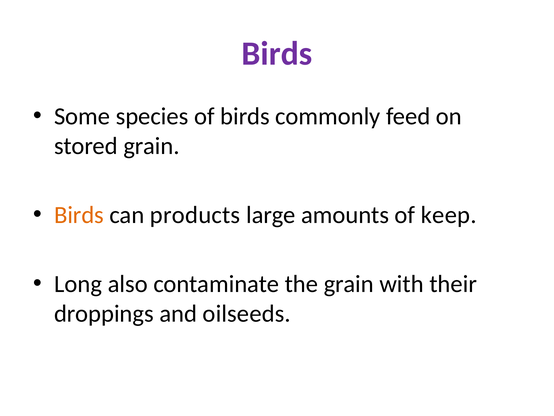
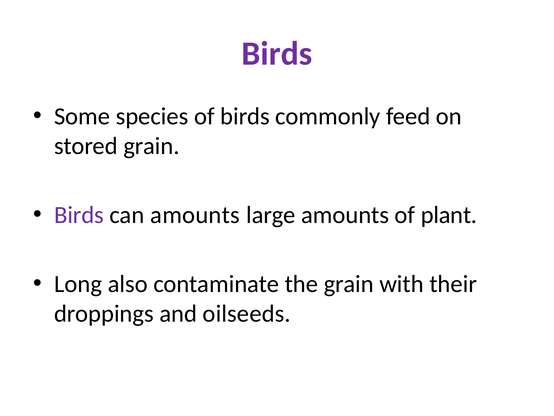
Birds colour: orange -> purple (79, 215)
can products: products -> amounts (195, 215)
keep: keep -> plant (449, 215)
